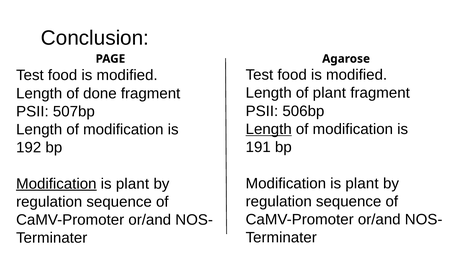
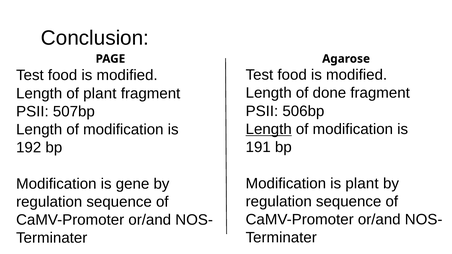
of plant: plant -> done (329, 93)
of done: done -> plant (100, 94)
Modification underline: present -> none (56, 184)
plant: plant -> gene (133, 184)
